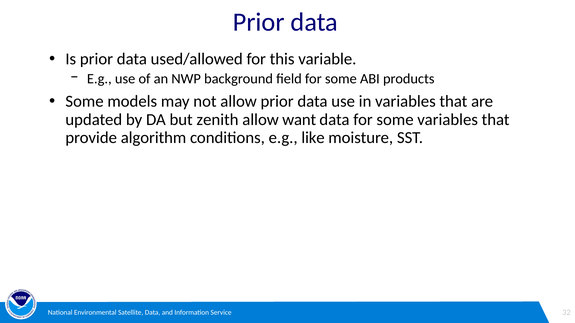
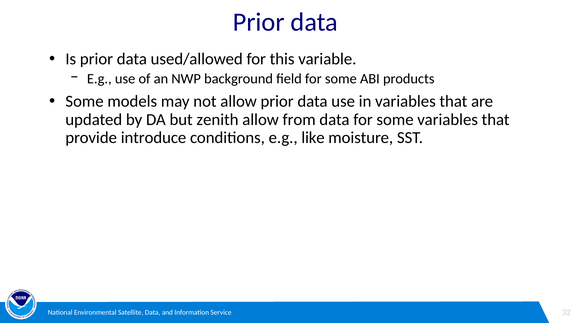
want: want -> from (299, 120)
algorithm: algorithm -> introduce (154, 138)
